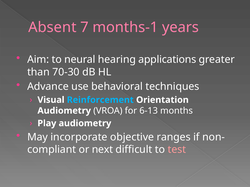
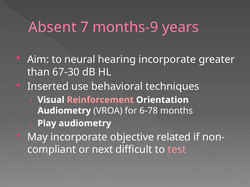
months-1: months-1 -> months-9 (125, 27)
hearing applications: applications -> incorporate (167, 60)
70-30: 70-30 -> 67-30 (66, 72)
Advance: Advance -> Inserted (48, 87)
Reinforcement colour: light blue -> pink (100, 100)
6-13: 6-13 -> 6-78 (149, 111)
ranges: ranges -> related (174, 137)
